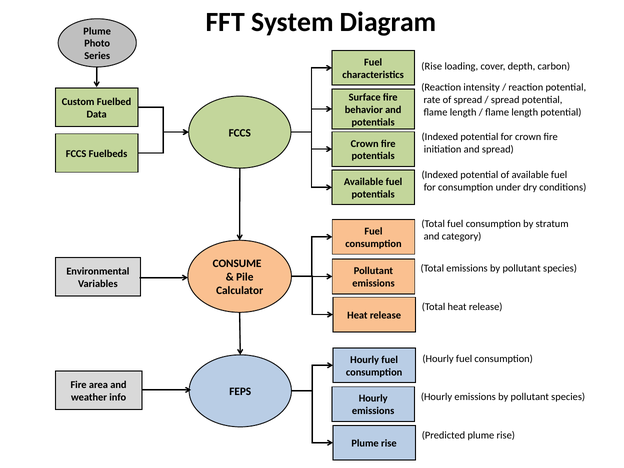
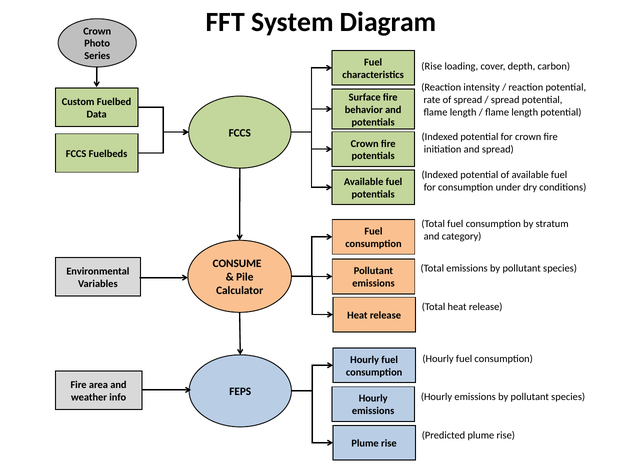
Plume: Plume -> Crown (97, 31)
